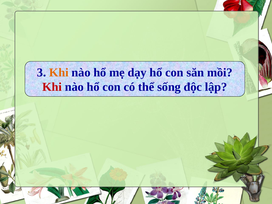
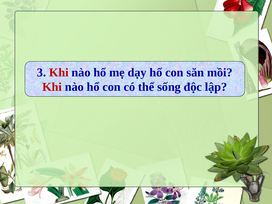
Khi colour: orange -> red (59, 72)
